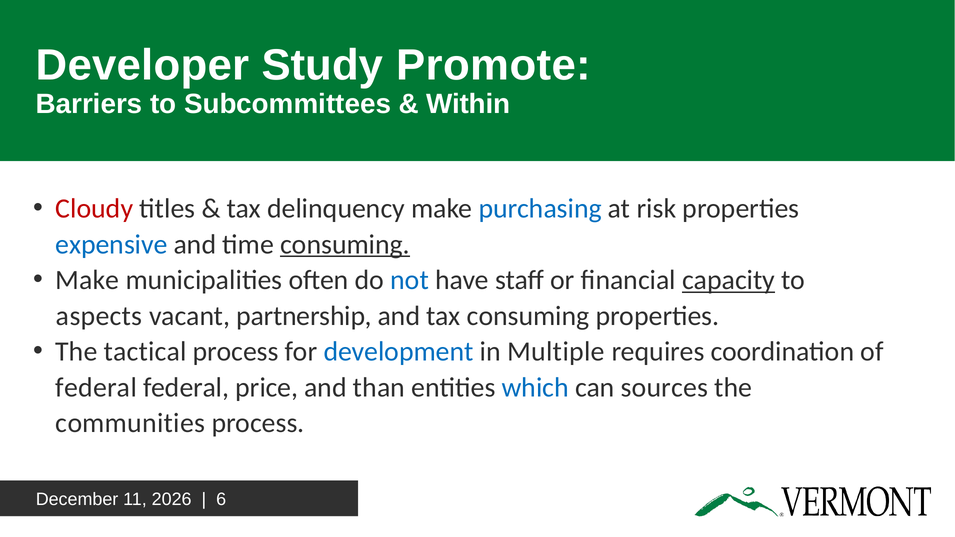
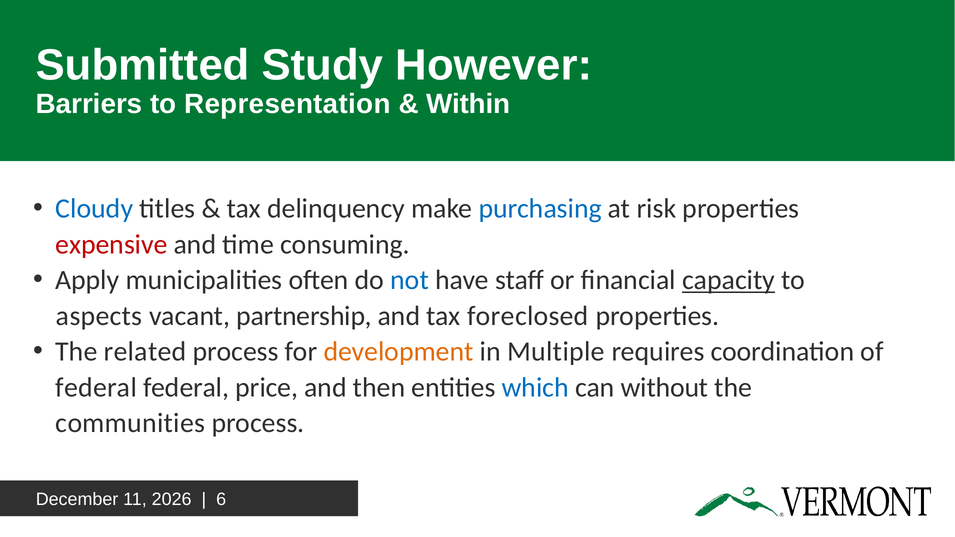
Developer: Developer -> Submitted (143, 65)
Promote: Promote -> However (494, 65)
Subcommittees: Subcommittees -> Representation (287, 104)
Cloudy colour: red -> blue (94, 209)
expensive colour: blue -> red (111, 244)
consuming underline: present -> none (345, 244)
Make: Make -> Apply (87, 280)
tax consuming: consuming -> foreclosed (528, 316)
tactical: tactical -> related (145, 352)
development colour: blue -> orange (398, 352)
than: than -> then (379, 388)
sources: sources -> without (665, 388)
